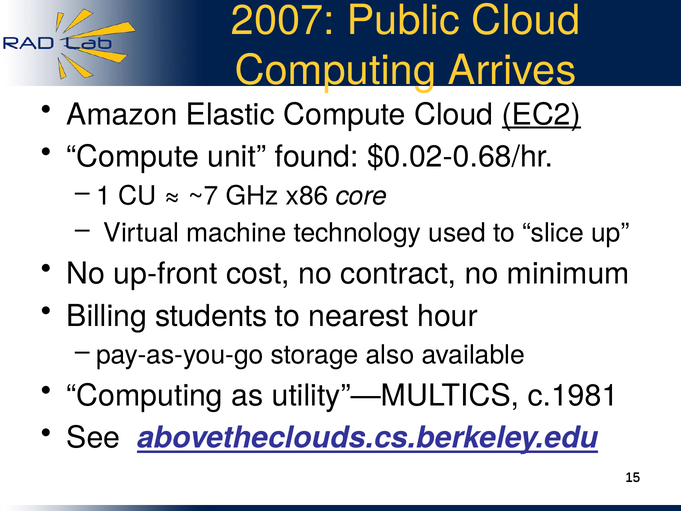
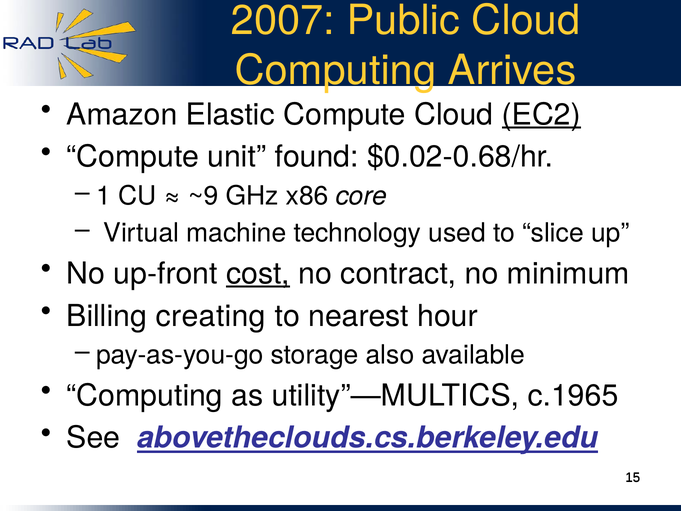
~7: ~7 -> ~9 (203, 196)
cost underline: none -> present (258, 273)
students: students -> creating (211, 316)
c.1981: c.1981 -> c.1965 (573, 395)
